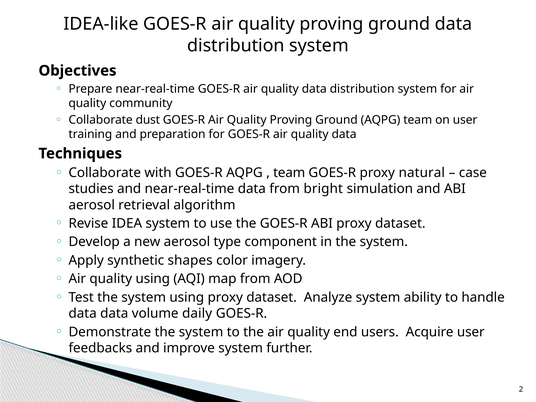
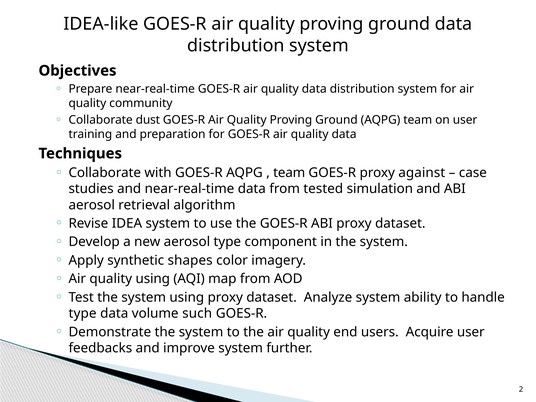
natural: natural -> against (422, 173)
bright: bright -> tested (323, 189)
data: data -> type (83, 313)
daily: daily -> such (197, 313)
